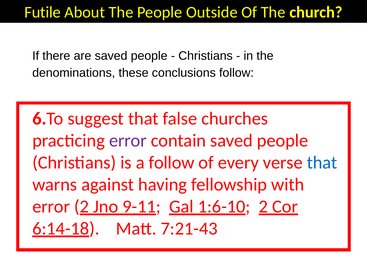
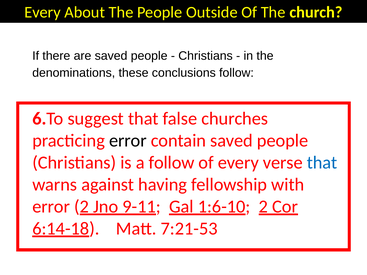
Futile: Futile -> Every (43, 12)
error colour: purple -> black (128, 141)
7:21-43: 7:21-43 -> 7:21-53 (189, 229)
